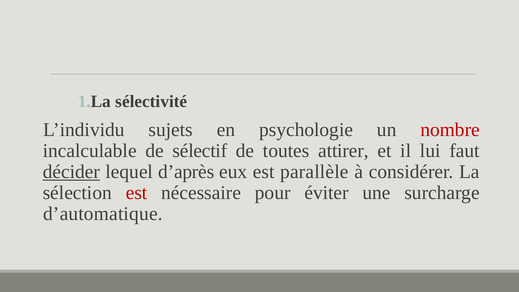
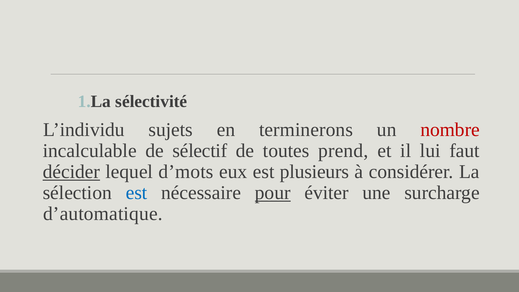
psychologie: psychologie -> terminerons (306, 130)
attirer: attirer -> prend (343, 151)
d’après: d’après -> d’mots (186, 172)
parallèle: parallèle -> plusieurs (315, 172)
est colour: red -> blue (137, 193)
pour underline: none -> present (273, 193)
